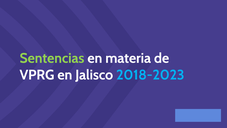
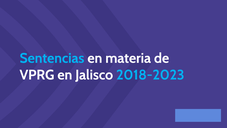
Sentencias colour: light green -> light blue (52, 58)
